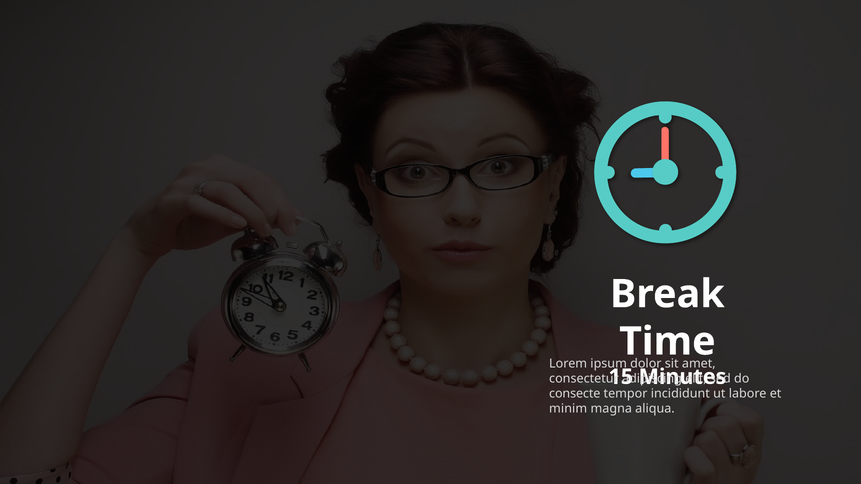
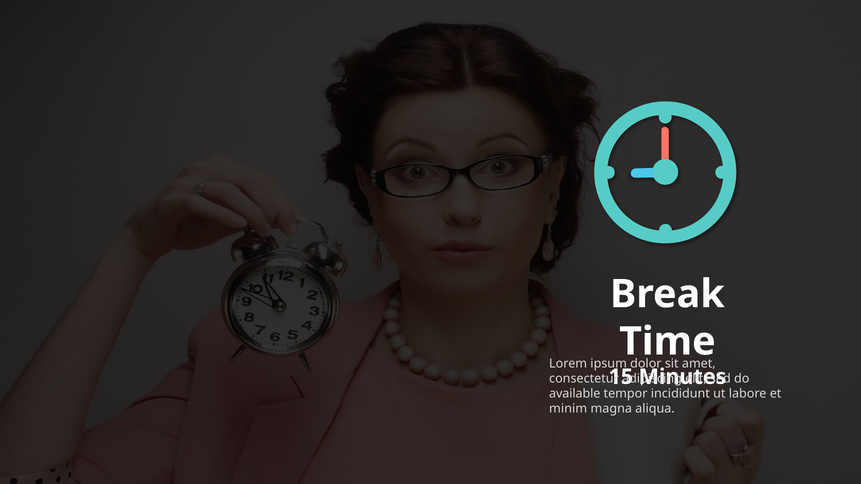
consecte: consecte -> available (575, 394)
